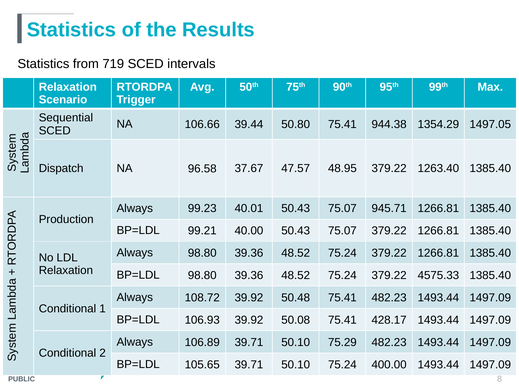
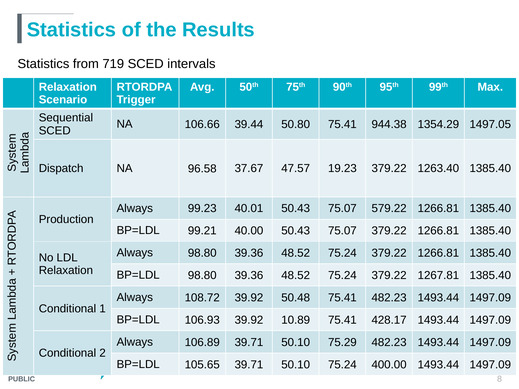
48.95: 48.95 -> 19.23 (342, 168)
945.71: 945.71 -> 579.22 (389, 209)
4575.33: 4575.33 -> 1267.81 (438, 276)
50.08: 50.08 -> 10.89 (296, 320)
